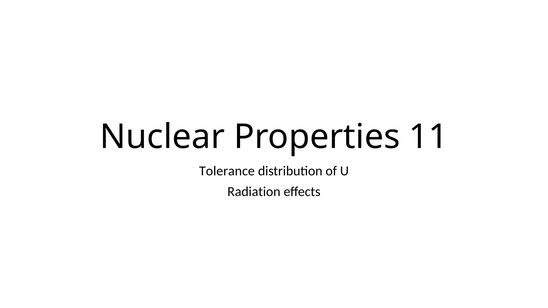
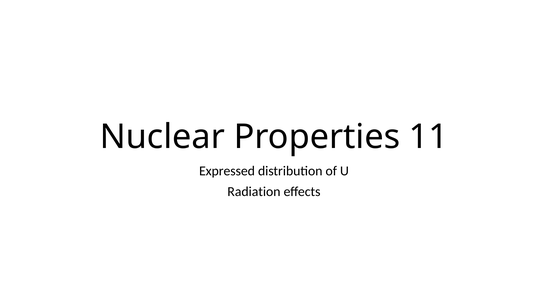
Tolerance: Tolerance -> Expressed (227, 171)
